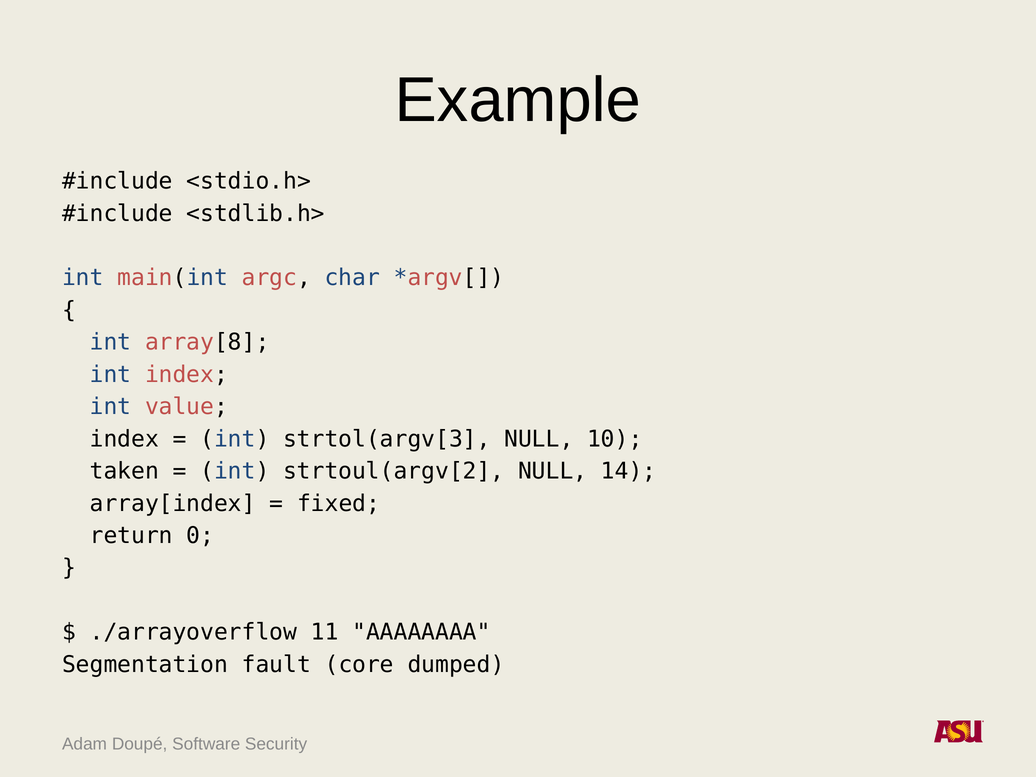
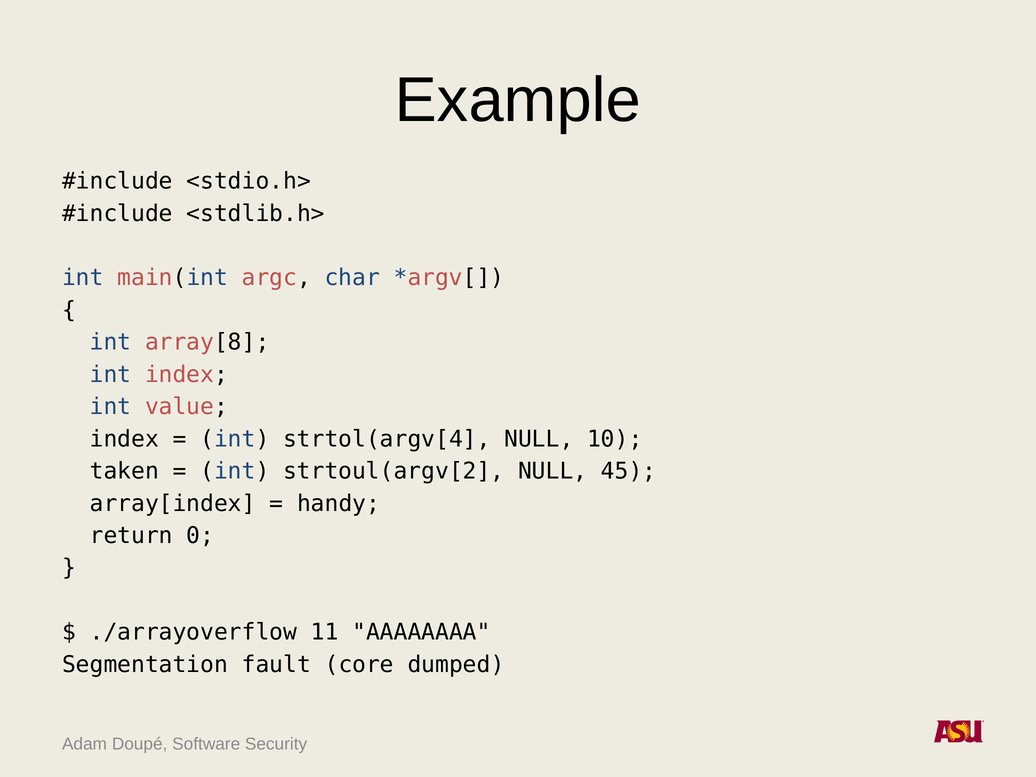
strtol(argv[3: strtol(argv[3 -> strtol(argv[4 (387, 439)
14: 14 -> 45 (629, 471)
fixed: fixed -> handy (339, 503)
